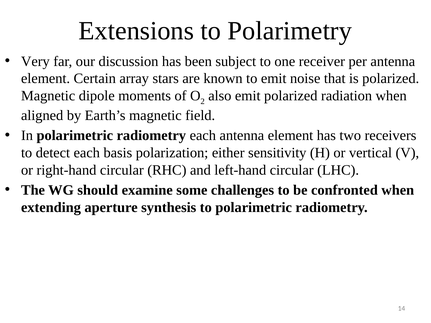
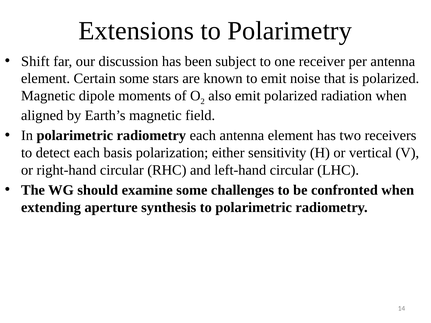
Very: Very -> Shift (35, 61)
Certain array: array -> some (134, 79)
